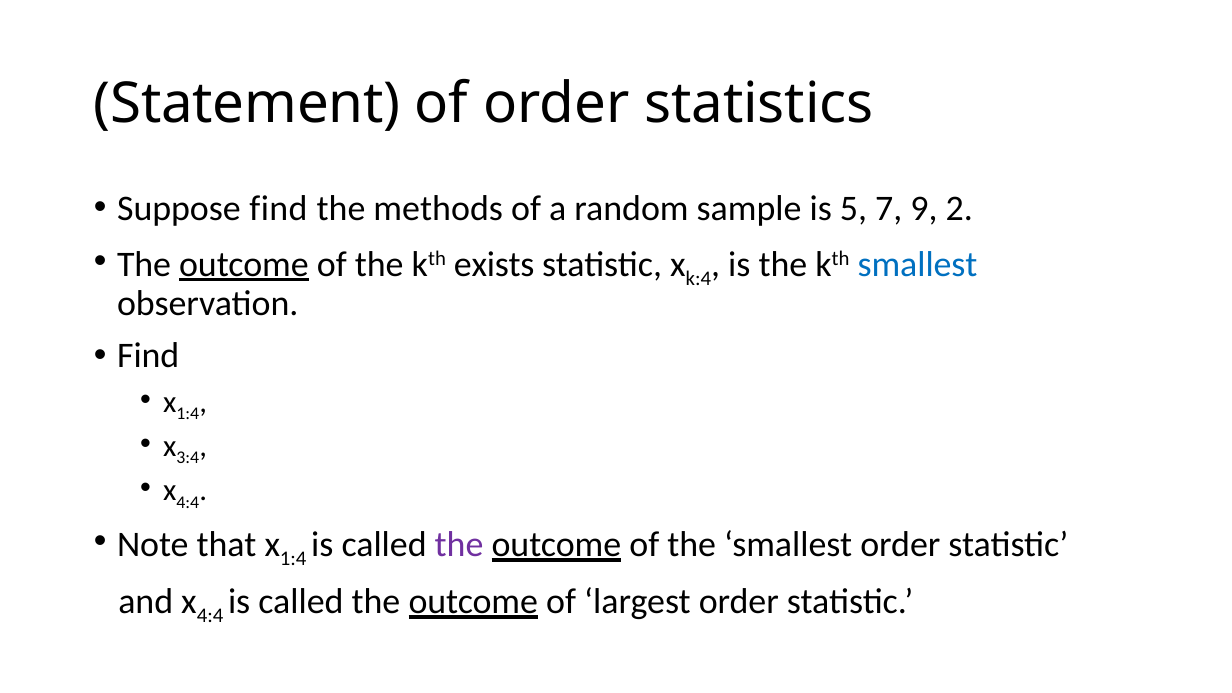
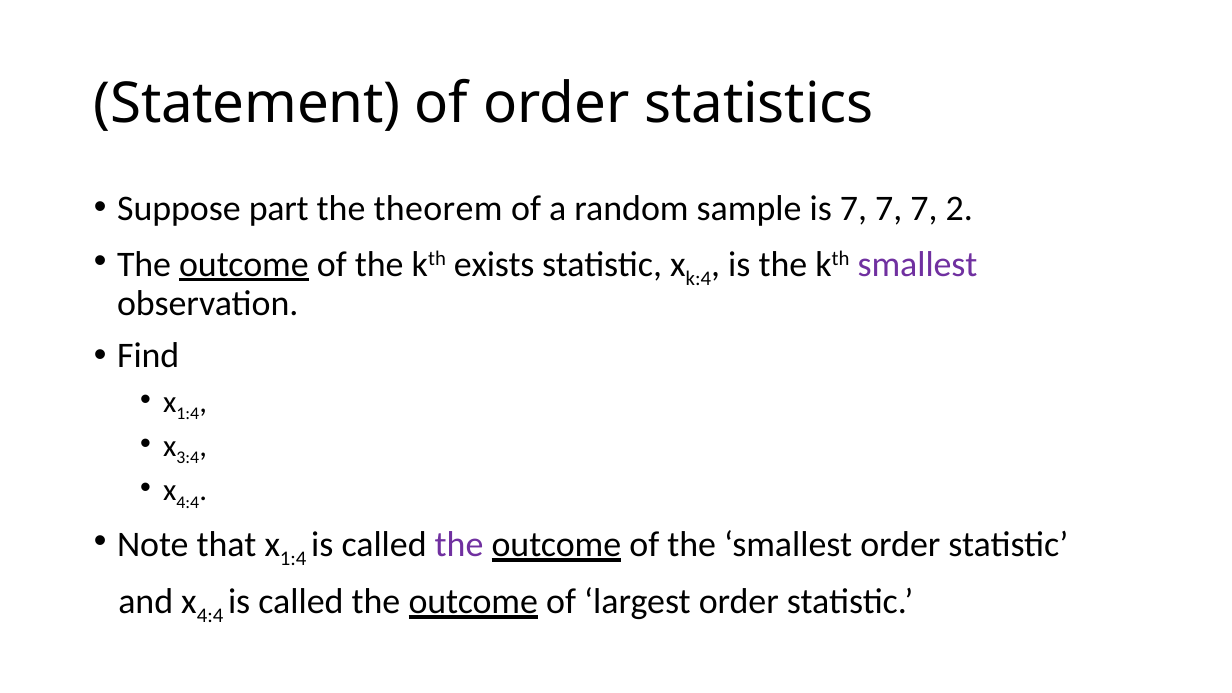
Suppose find: find -> part (279, 208)
methods: methods -> theorem (438, 208)
is 5: 5 -> 7 (854, 208)
9: 9 -> 7 (924, 208)
smallest colour: blue -> purple (918, 264)
